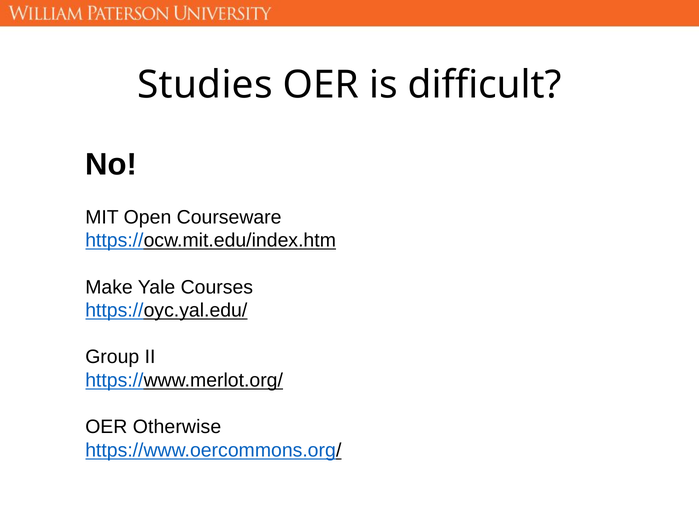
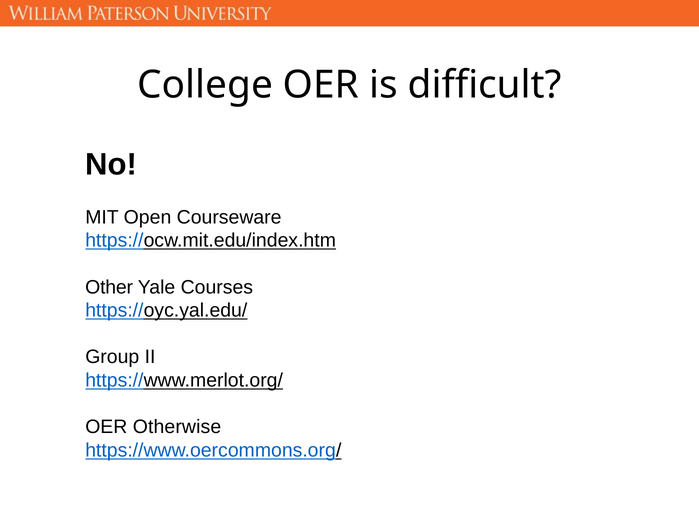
Studies: Studies -> College (205, 85)
Make: Make -> Other (109, 287)
